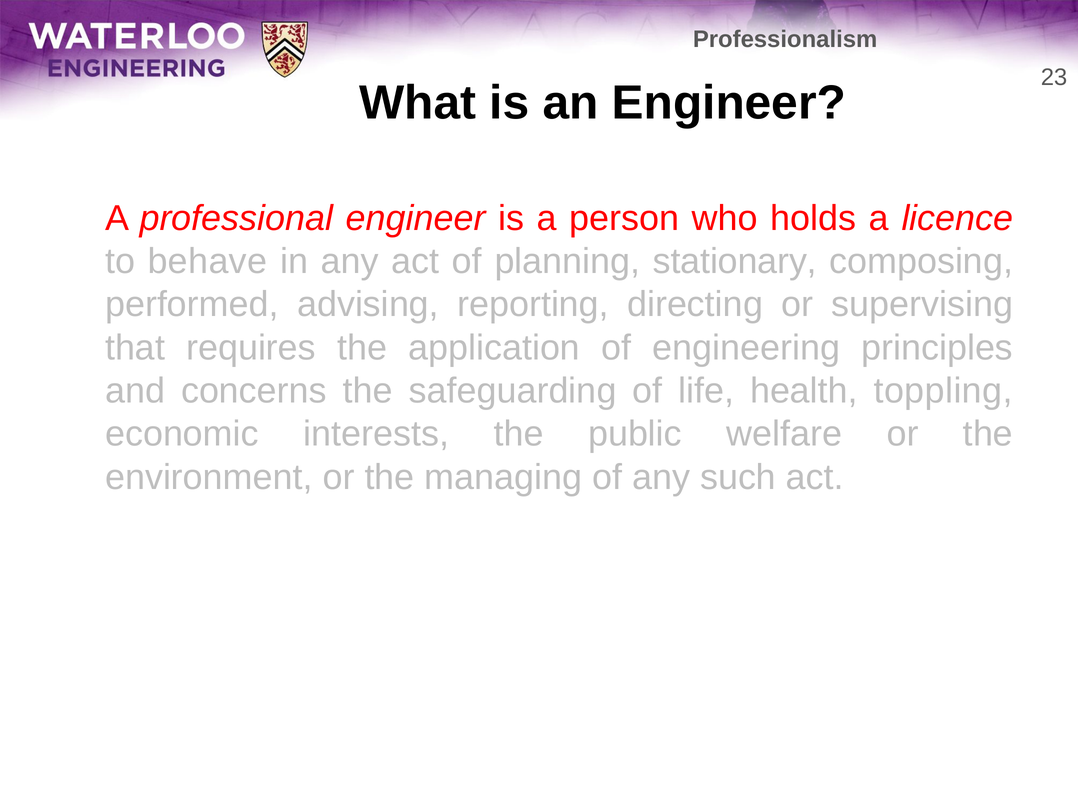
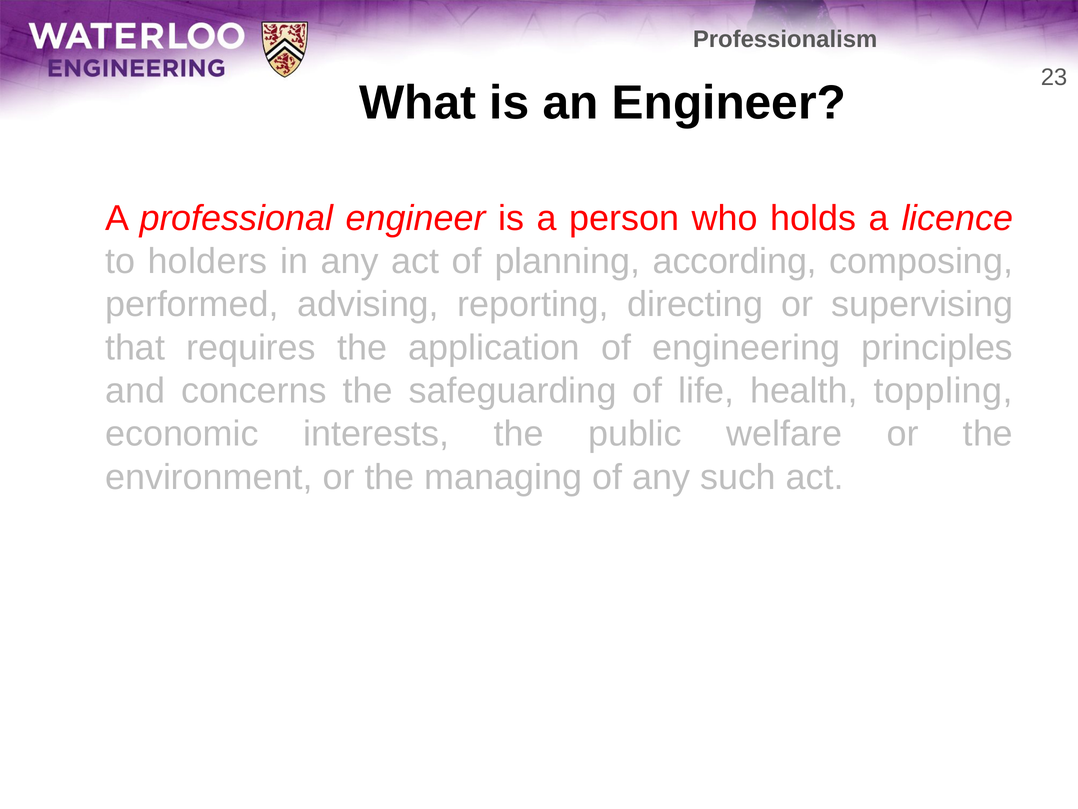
behave: behave -> holders (207, 261)
stationary: stationary -> according (735, 261)
